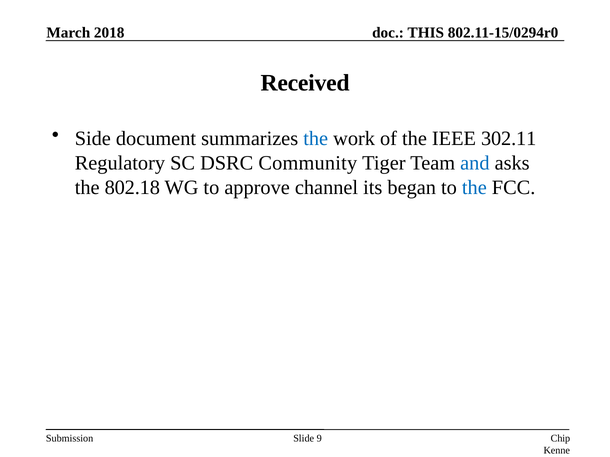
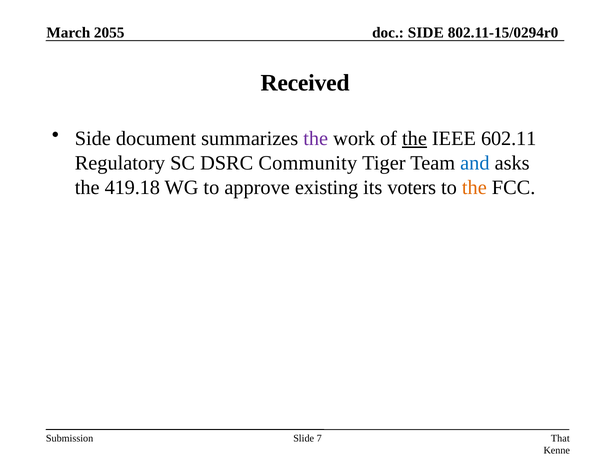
2018: 2018 -> 2055 (109, 33)
THIS: THIS -> SIDE (426, 33)
the colour: blue -> purple (316, 139)
the underline: none -> present (414, 139)
302.11: 302.11 -> 602.11 (509, 139)
802.18: 802.18 -> 419.18 (132, 188)
channel: channel -> existing (327, 188)
began: began -> voters (412, 188)
the colour: blue -> orange (474, 188)
9: 9 -> 7 (319, 439)
Chip: Chip -> That (560, 439)
